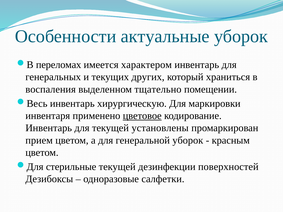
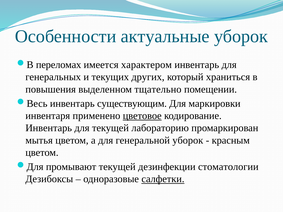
воспаления: воспаления -> повышения (51, 89)
хирургическую: хирургическую -> существующим (132, 104)
установлены: установлены -> лабораторию (160, 128)
прием: прием -> мытья (39, 140)
стерильные: стерильные -> промывают (71, 167)
поверхностей: поверхностей -> стоматологии (228, 167)
салфетки underline: none -> present (163, 179)
